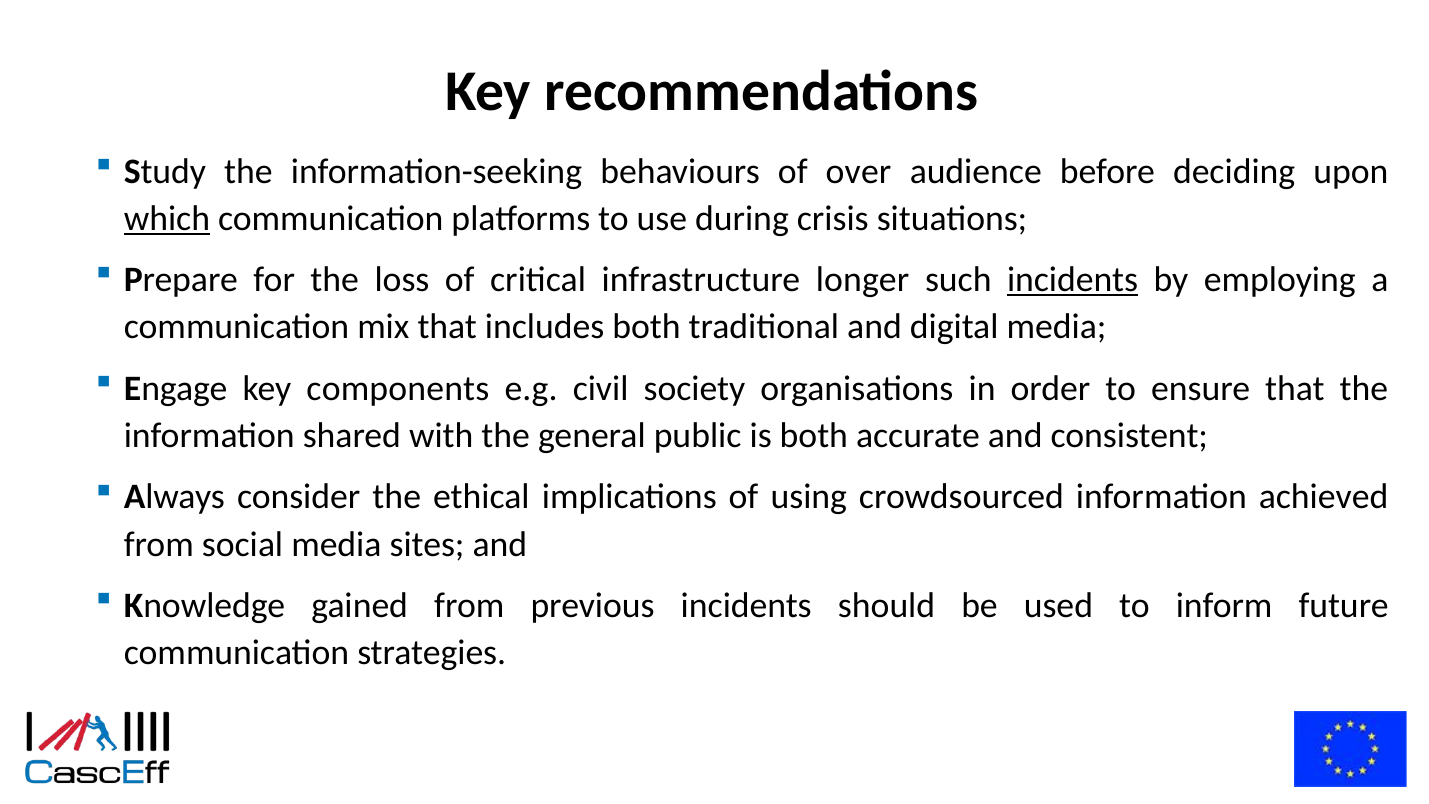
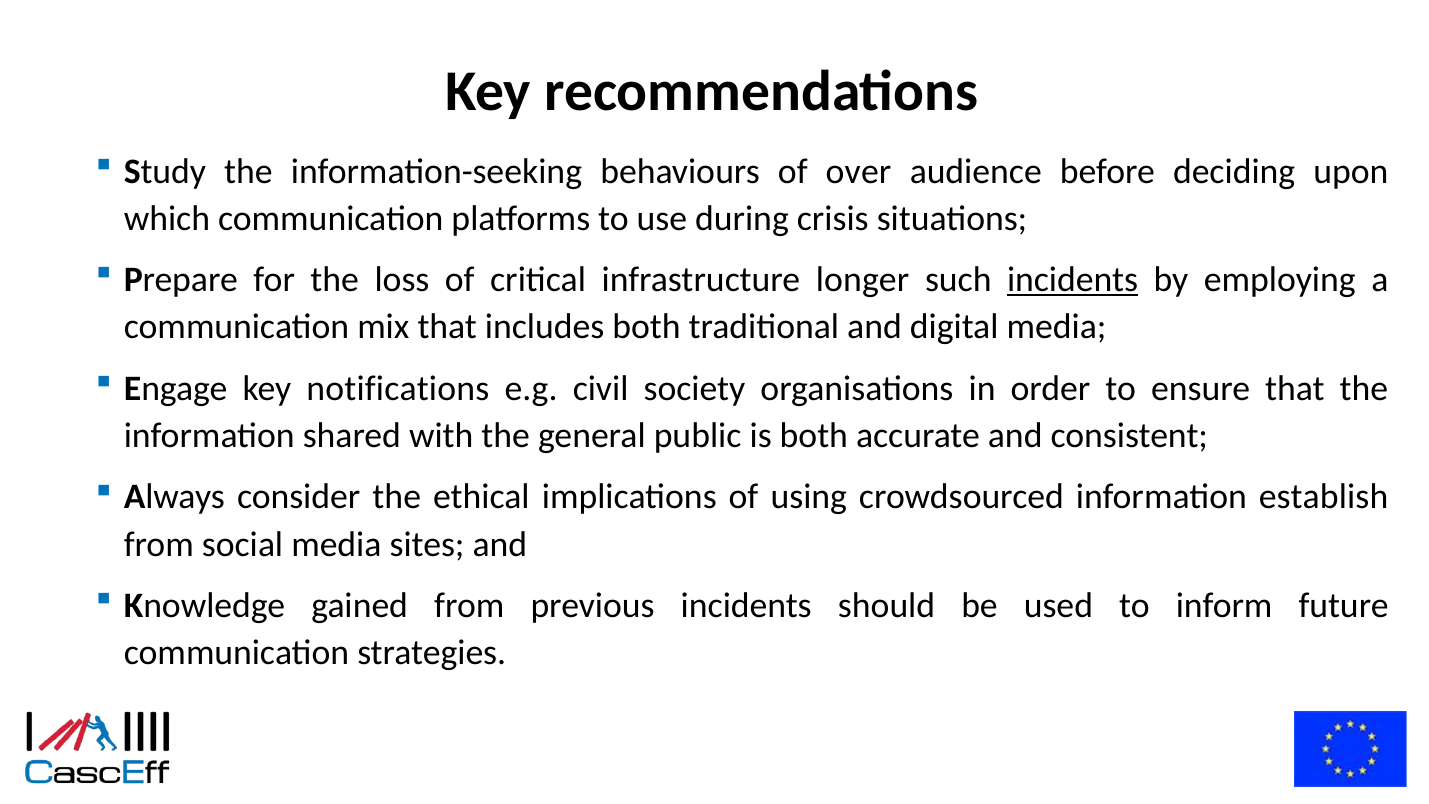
which underline: present -> none (167, 218)
components: components -> notifications (398, 388)
achieved: achieved -> establish (1324, 497)
